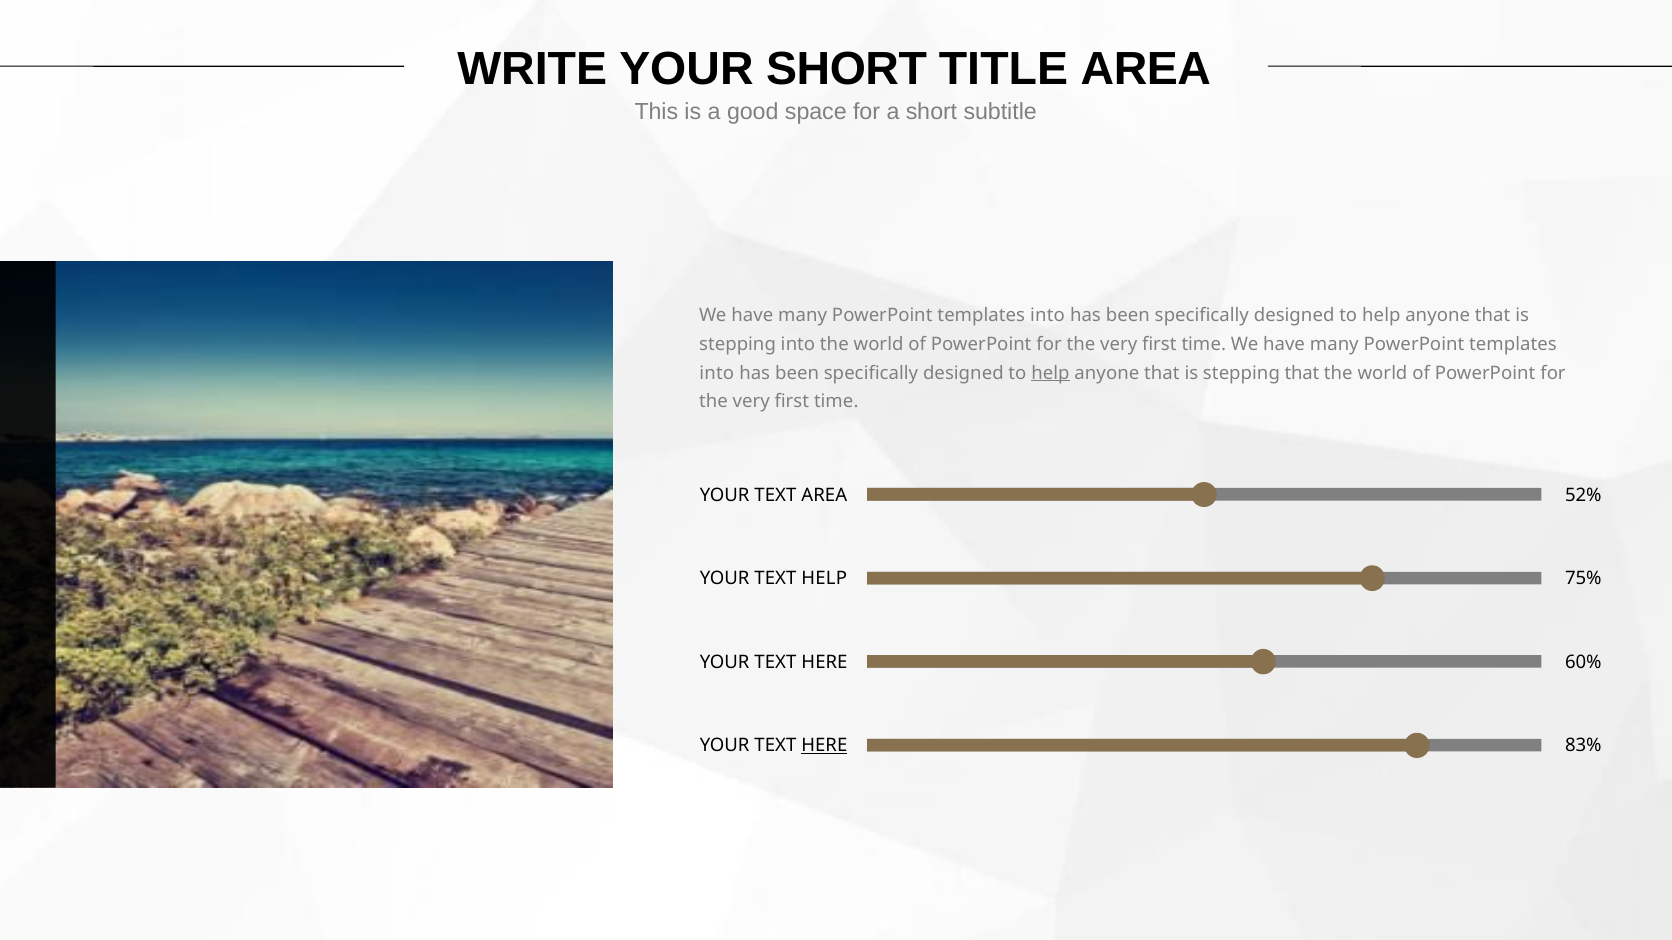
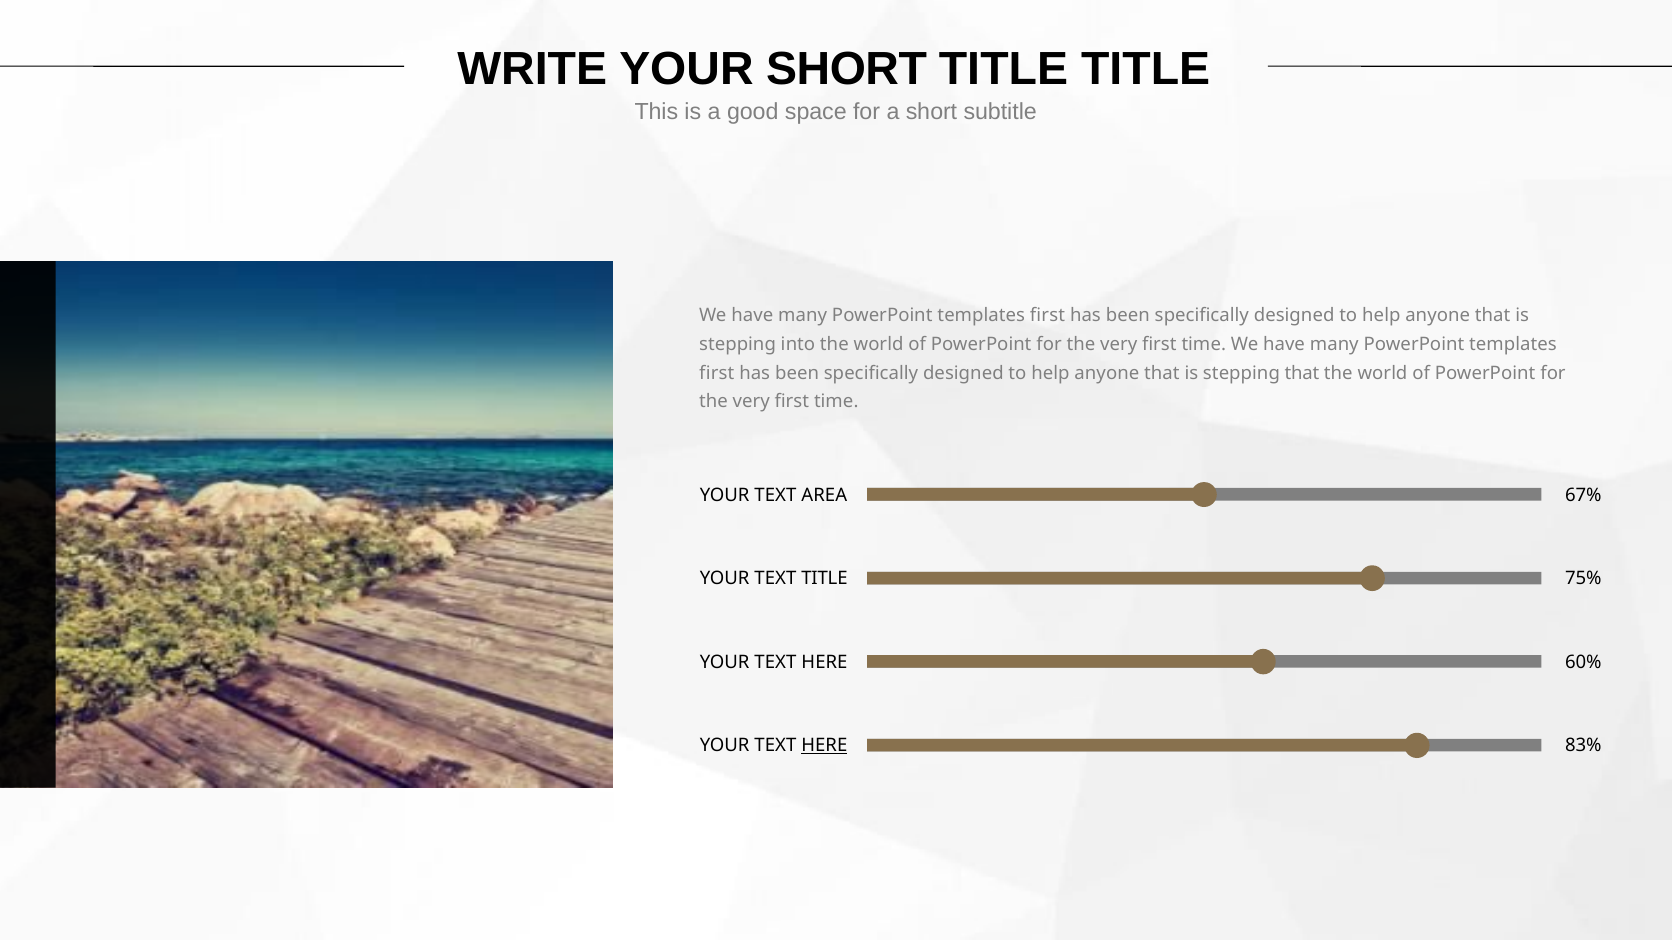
TITLE AREA: AREA -> TITLE (1146, 69)
into: into -> first (1048, 315)
into: into -> first (717, 373)
help underline: present -> none (1050, 373)
52%: 52% -> 67% (1583, 495)
TEXT HELP: HELP -> TITLE (824, 579)
